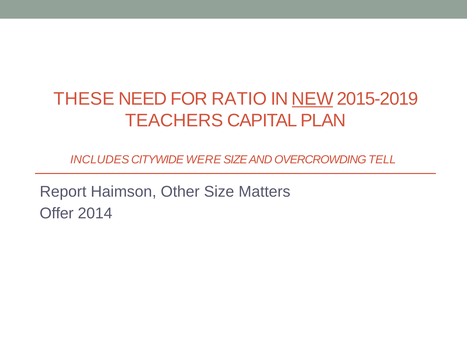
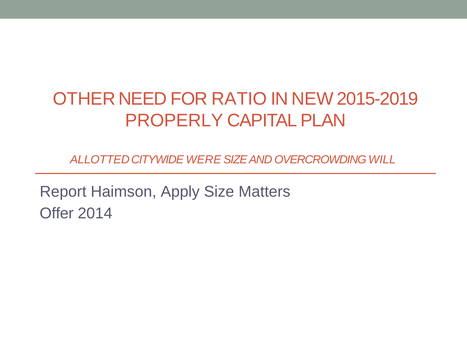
THESE: THESE -> OTHER (84, 99)
NEW underline: present -> none (313, 99)
TEACHERS: TEACHERS -> PROPERLY (174, 121)
INCLUDES: INCLUDES -> ALLOTTED (100, 160)
TELL: TELL -> WILL (382, 160)
Other: Other -> Apply (180, 192)
